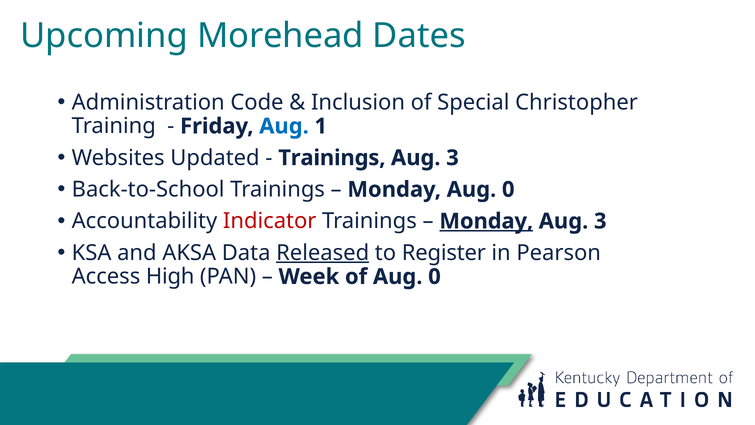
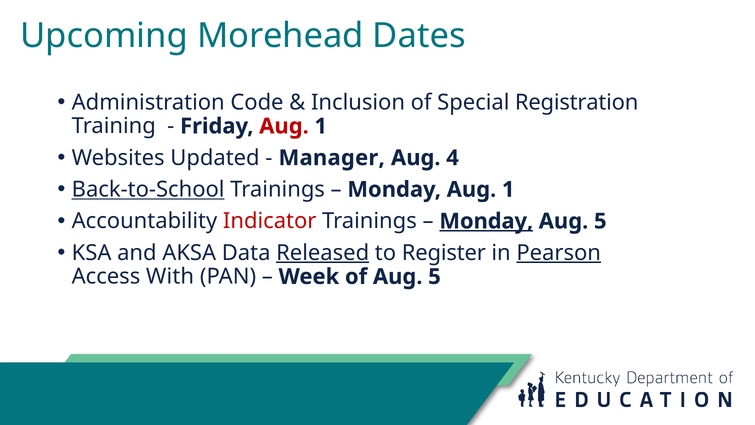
Christopher: Christopher -> Registration (577, 102)
Aug colour: blue -> red (284, 126)
Trainings: Trainings -> Manager (332, 158)
3: 3 -> 4 (453, 158)
Back-to-School underline: none -> present (148, 189)
Monday Aug 0: 0 -> 1 (508, 189)
3: 3 -> 5 (600, 221)
Pearson underline: none -> present (559, 253)
High: High -> With (170, 277)
of Aug 0: 0 -> 5 (434, 277)
